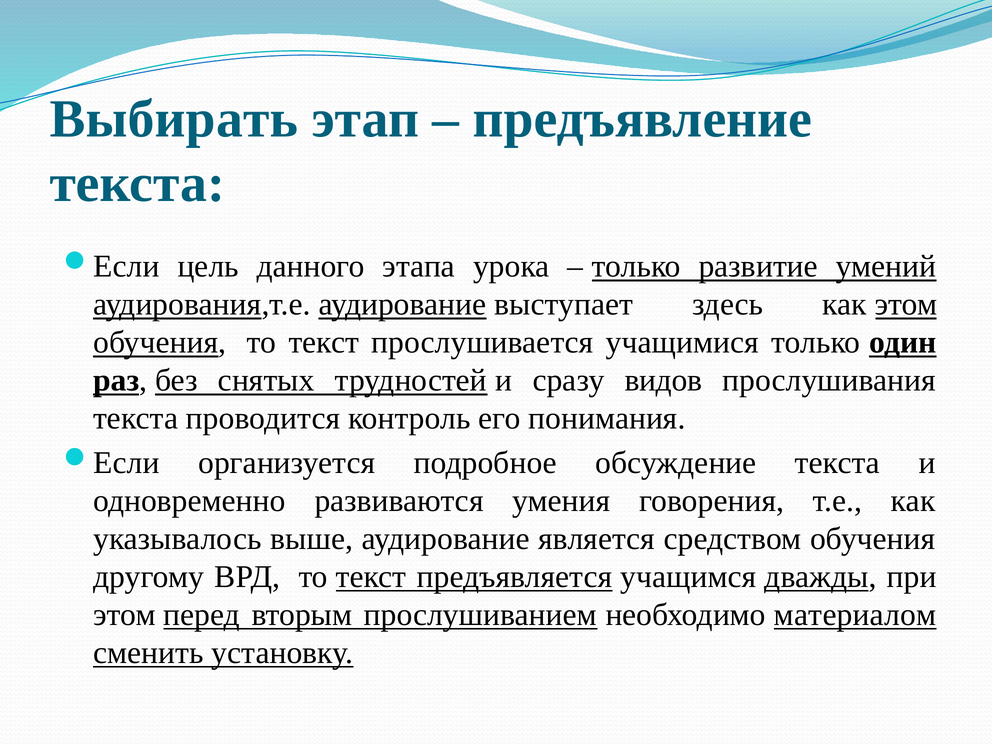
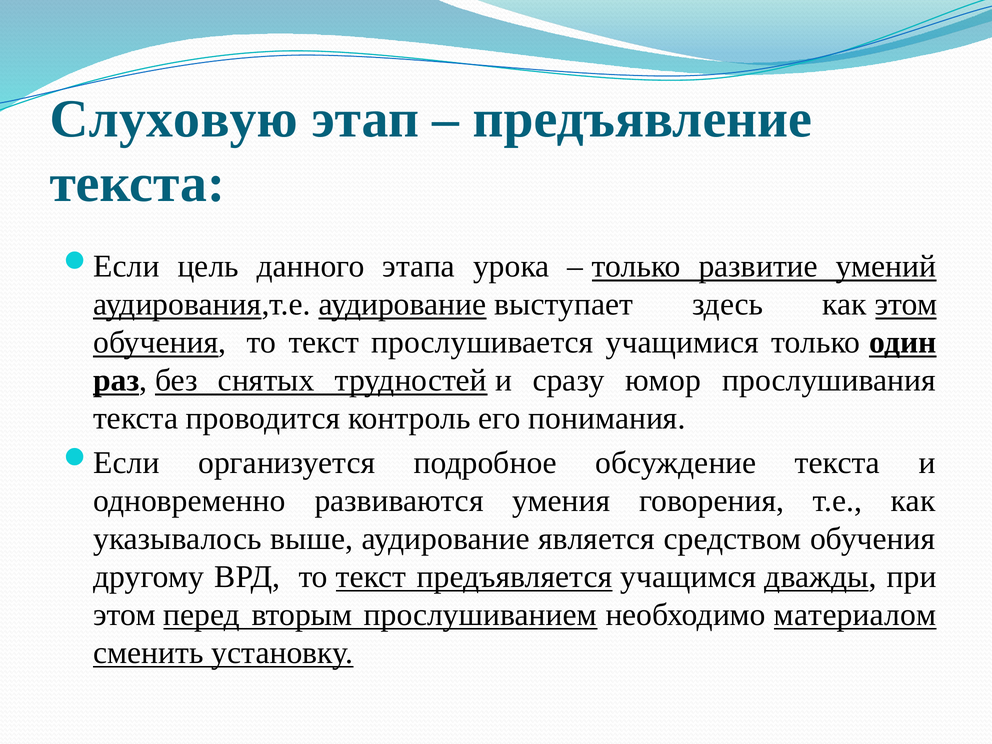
Выбирать: Выбирать -> Слуховую (174, 119)
видов: видов -> юмор (663, 380)
